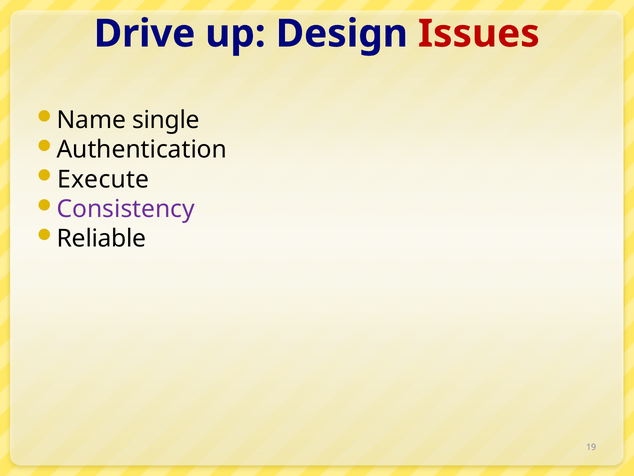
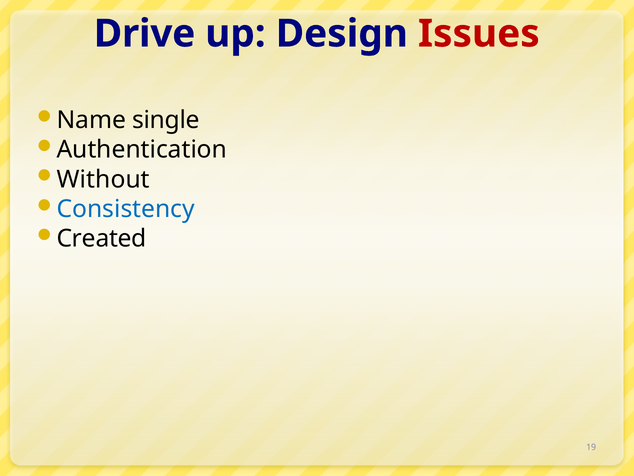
Execute: Execute -> Without (103, 179)
Consistency colour: purple -> blue (126, 209)
Reliable: Reliable -> Created (102, 238)
